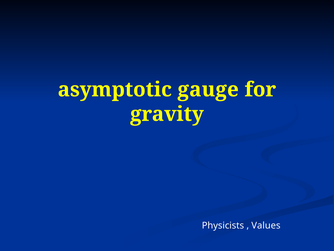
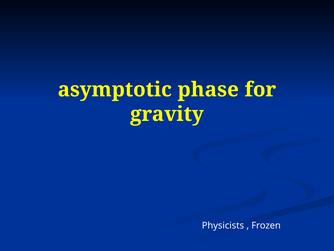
gauge: gauge -> phase (208, 89)
Values: Values -> Frozen (266, 225)
